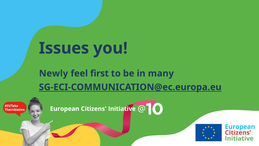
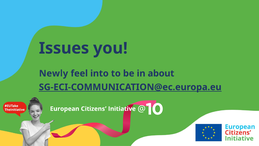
first: first -> into (99, 73)
many: many -> about (161, 73)
